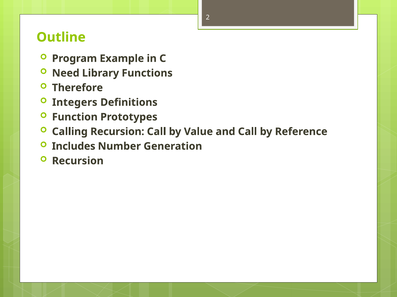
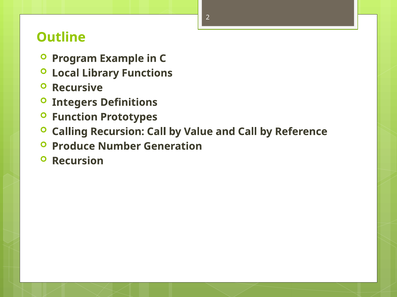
Need: Need -> Local (66, 73)
Therefore: Therefore -> Recursive (77, 88)
Includes: Includes -> Produce (74, 147)
